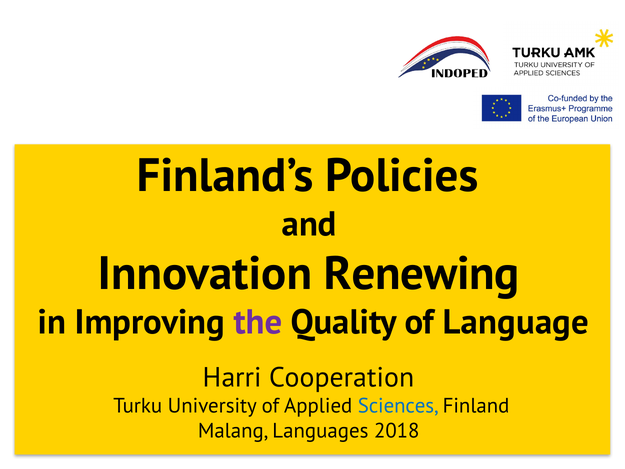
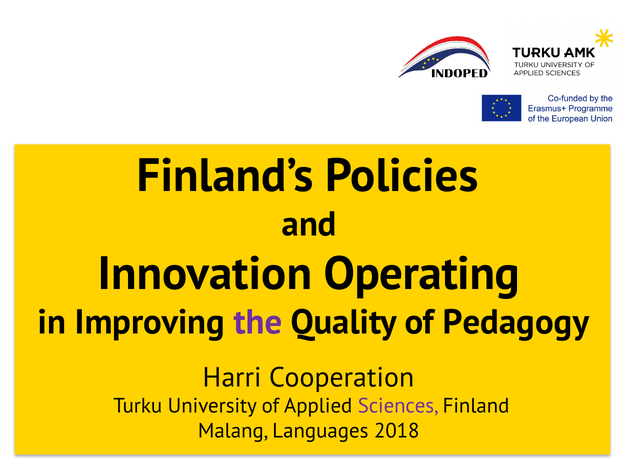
Renewing: Renewing -> Operating (422, 274)
Language: Language -> Pedagogy (516, 322)
Sciences colour: blue -> purple (398, 406)
